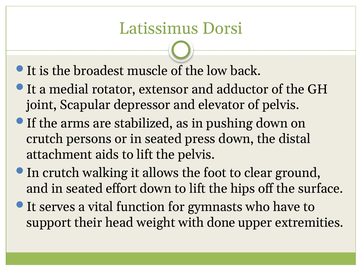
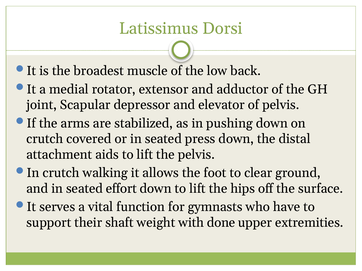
persons: persons -> covered (89, 139)
head: head -> shaft (119, 223)
